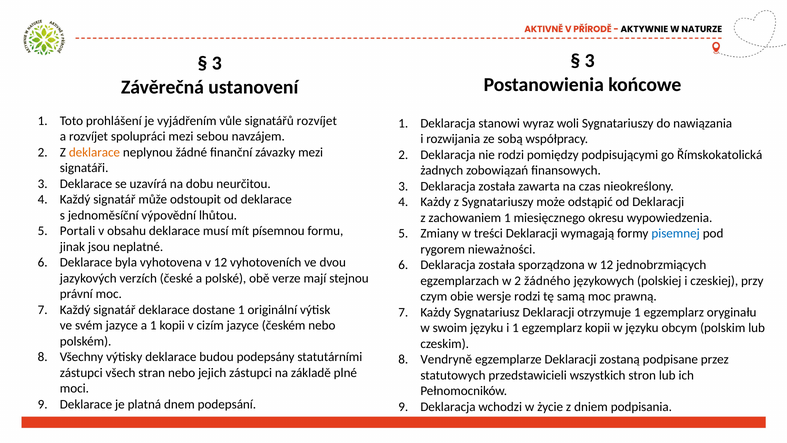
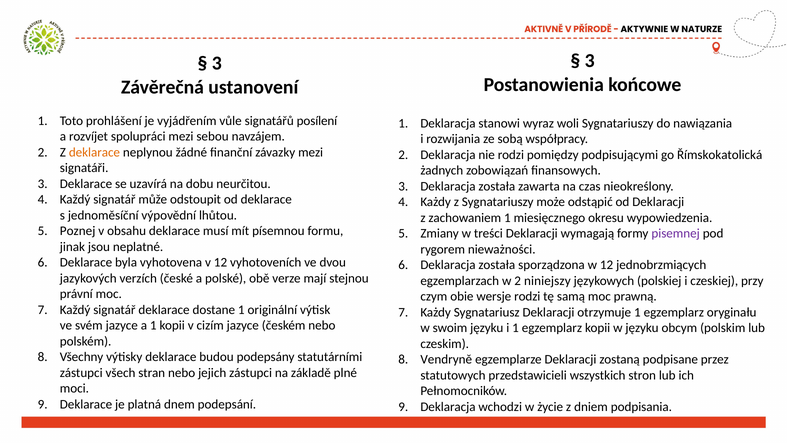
signatářů rozvíjet: rozvíjet -> posílení (317, 121)
Portali: Portali -> Poznej (78, 231)
pisemnej colour: blue -> purple (676, 233)
žádného: žádného -> niniejszy (547, 281)
